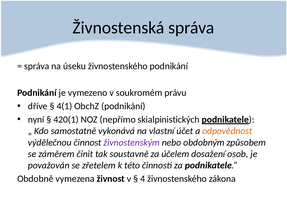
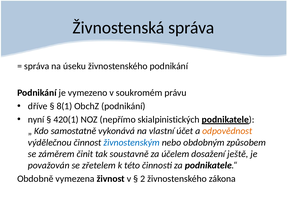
4(1: 4(1 -> 8(1 (64, 106)
živnostenským colour: purple -> blue (132, 143)
osob: osob -> ještě (238, 154)
4: 4 -> 2 (143, 179)
